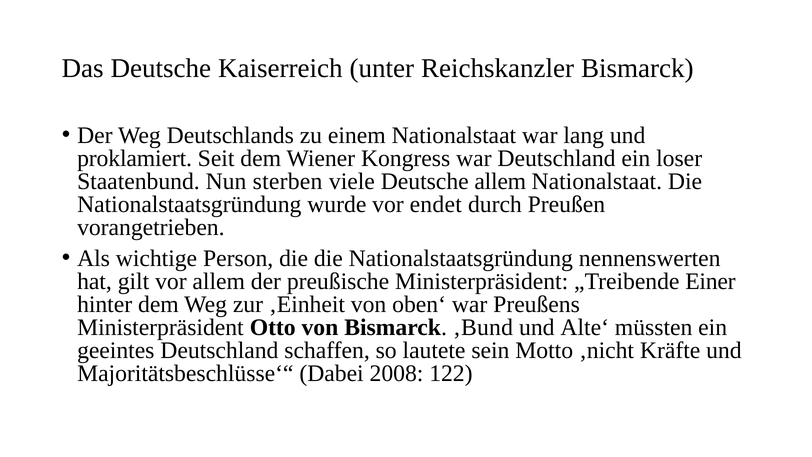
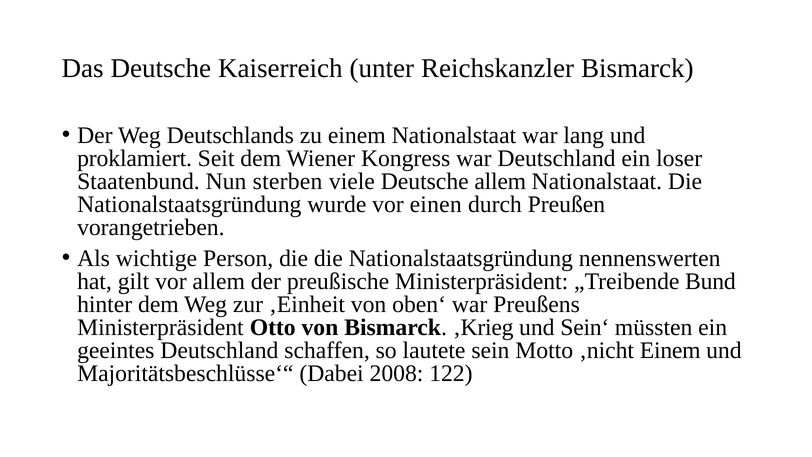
endet: endet -> einen (436, 204)
Einer: Einer -> Bund (710, 281)
‚Bund: ‚Bund -> ‚Krieg (483, 327)
Alte‘: Alte‘ -> Sein‘ (585, 327)
‚nicht Kräfte: Kräfte -> Einem (670, 350)
